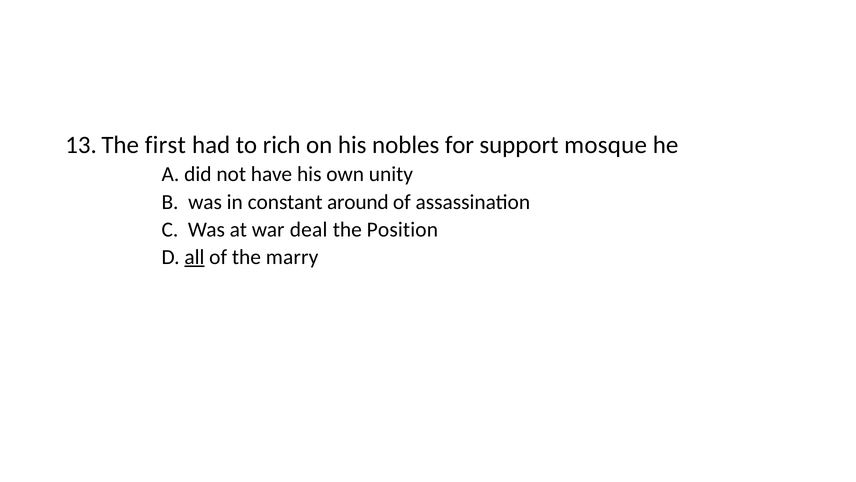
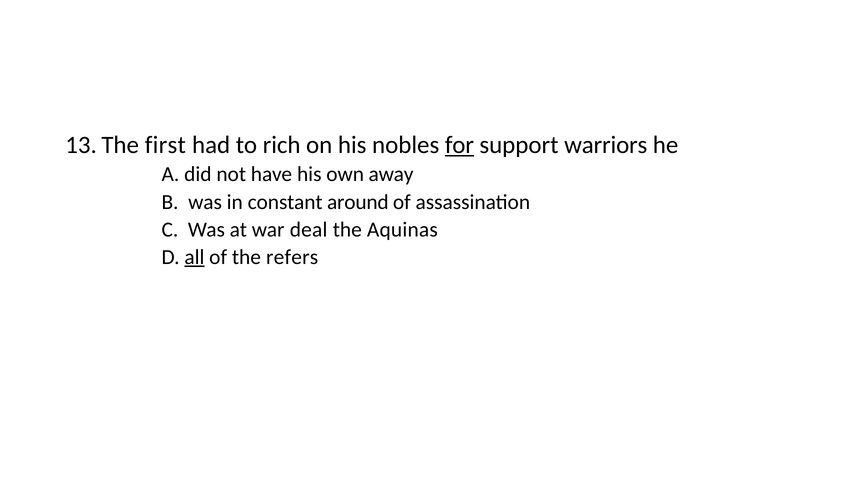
for underline: none -> present (459, 145)
mosque: mosque -> warriors (606, 145)
unity: unity -> away (391, 174)
Position: Position -> Aquinas (402, 229)
marry: marry -> refers (292, 257)
